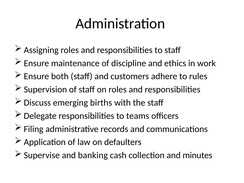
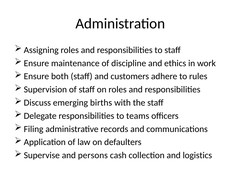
banking: banking -> persons (93, 155)
minutes: minutes -> logistics (197, 155)
